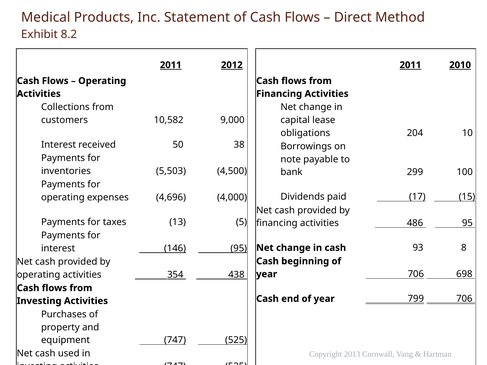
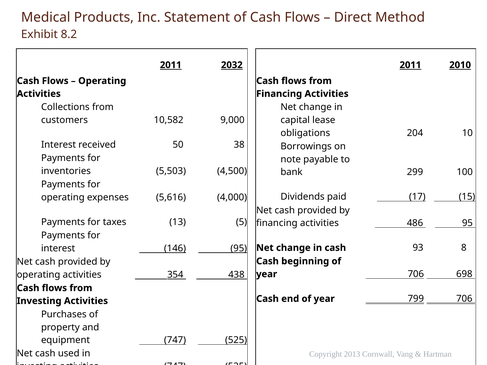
2012: 2012 -> 2032 (232, 65)
4,696: 4,696 -> 5,616 (171, 197)
